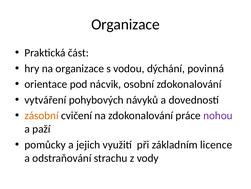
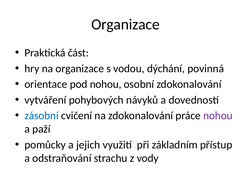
pod nácvik: nácvik -> nohou (106, 84)
zásobní colour: orange -> blue (42, 115)
licence: licence -> přístup (216, 144)
